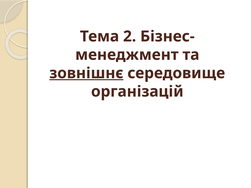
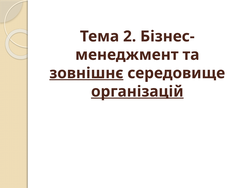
організацій underline: none -> present (137, 92)
